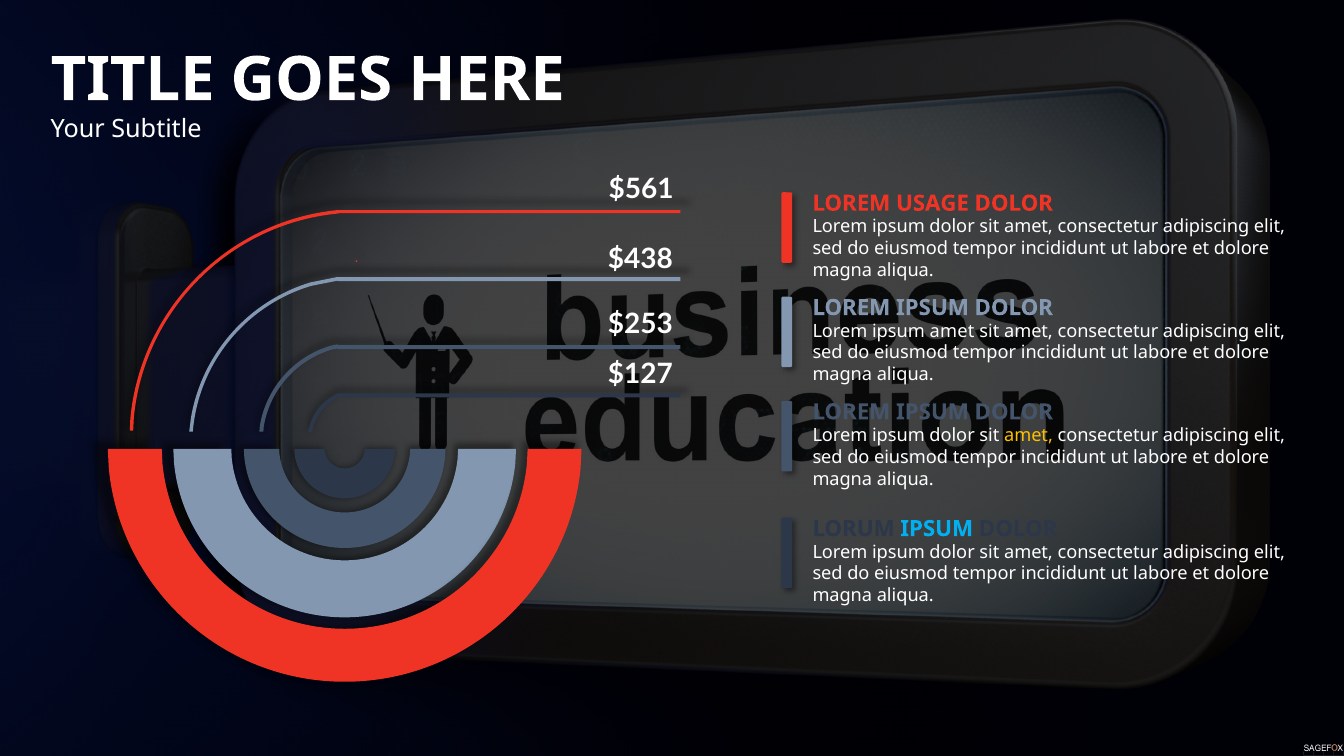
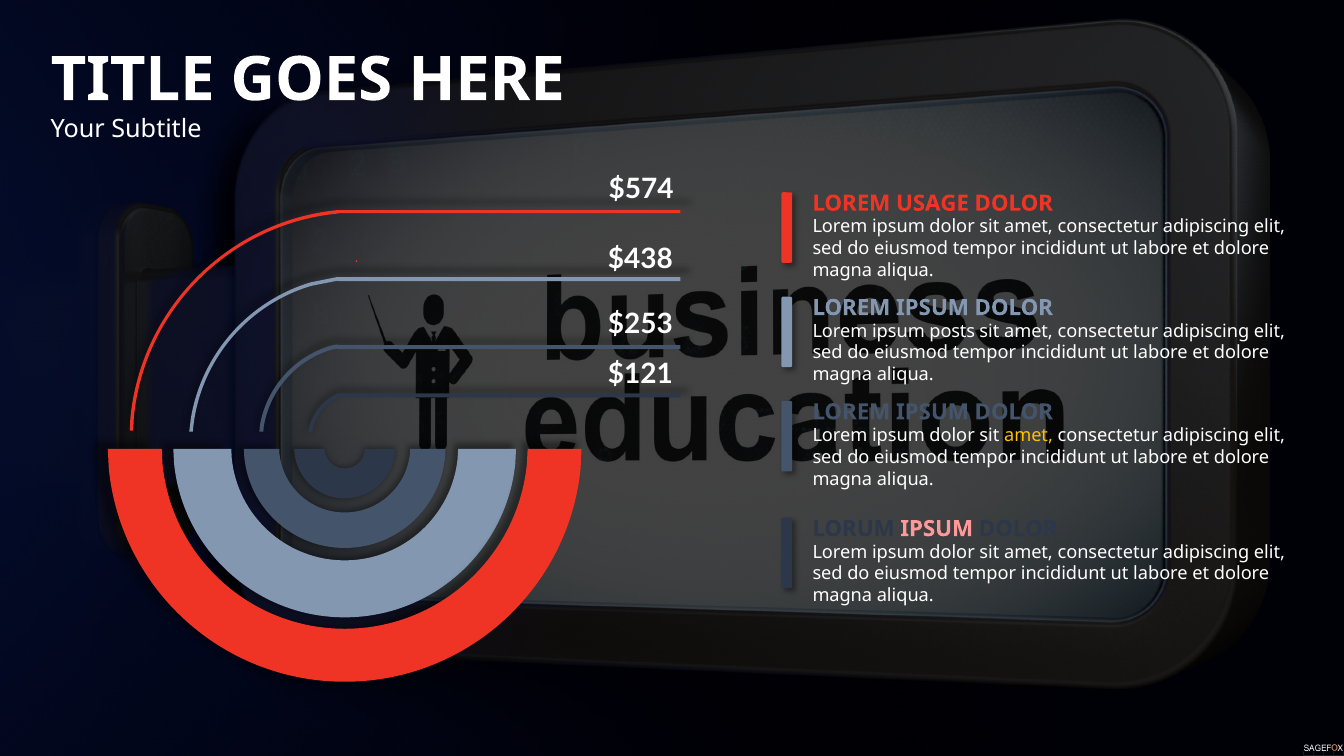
$561: $561 -> $574 (641, 190)
ipsum amet: amet -> posts (952, 331)
$127: $127 -> $121 (640, 375)
IPSUM colour: light blue -> pink (937, 529)
